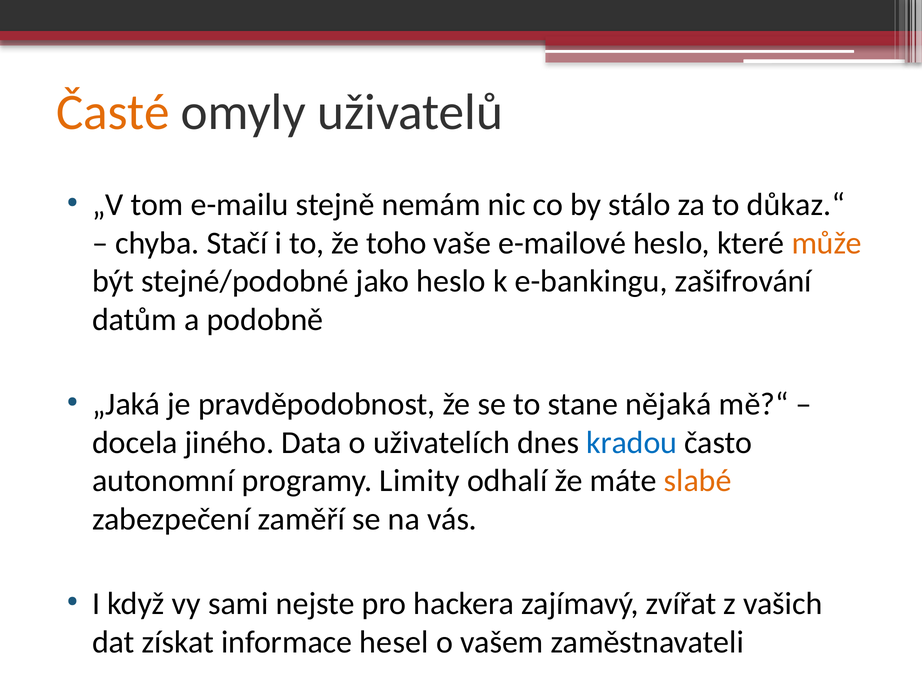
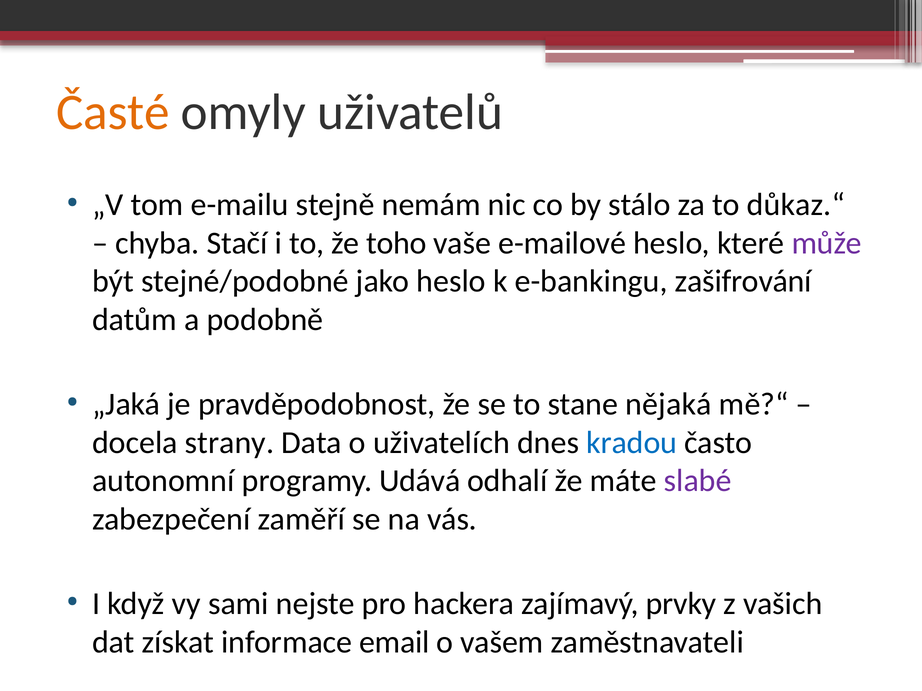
může colour: orange -> purple (827, 243)
jiného: jiného -> strany (229, 443)
Limity: Limity -> Udává (420, 481)
slabé colour: orange -> purple (698, 481)
zvířat: zvířat -> prvky (681, 604)
hesel: hesel -> email (394, 643)
